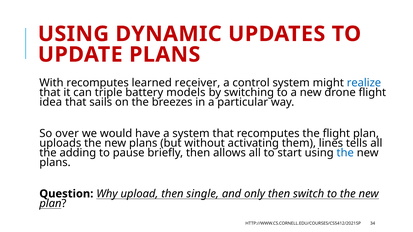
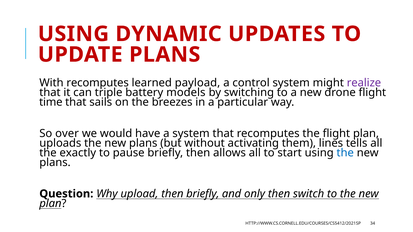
receiver: receiver -> payload (198, 83)
realize colour: blue -> purple (364, 83)
idea: idea -> time (51, 102)
adding: adding -> exactly (78, 153)
then single: single -> briefly (203, 194)
